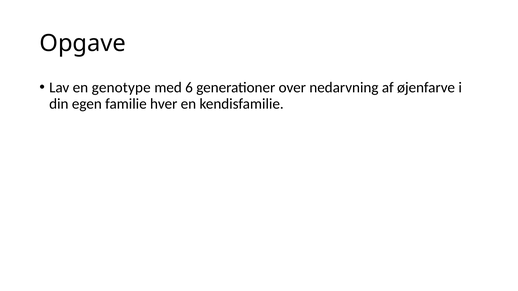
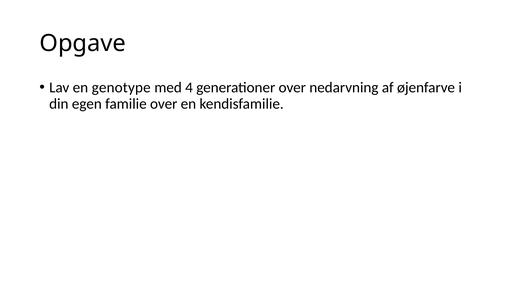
6: 6 -> 4 (189, 88)
familie hver: hver -> over (164, 104)
